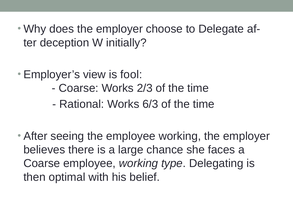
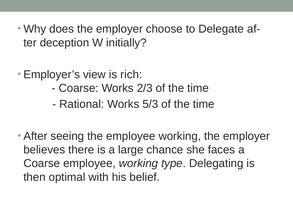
fool: fool -> rich (131, 74)
6/3: 6/3 -> 5/3 (150, 104)
